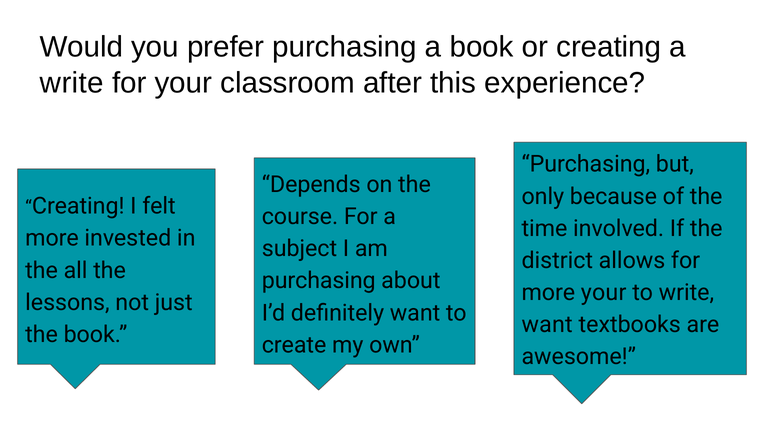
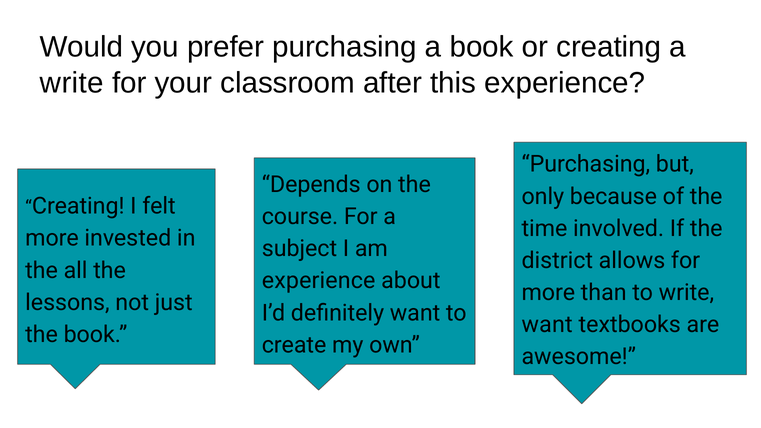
purchasing: purchasing -> experience (319, 281)
more your: your -> than (604, 293)
